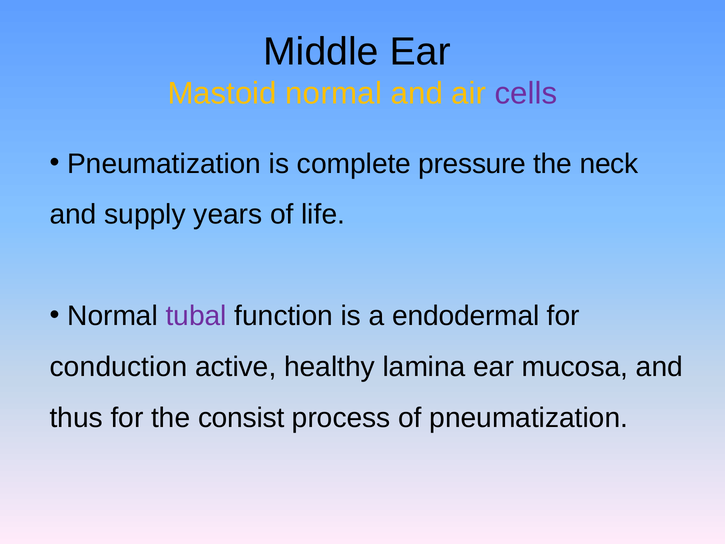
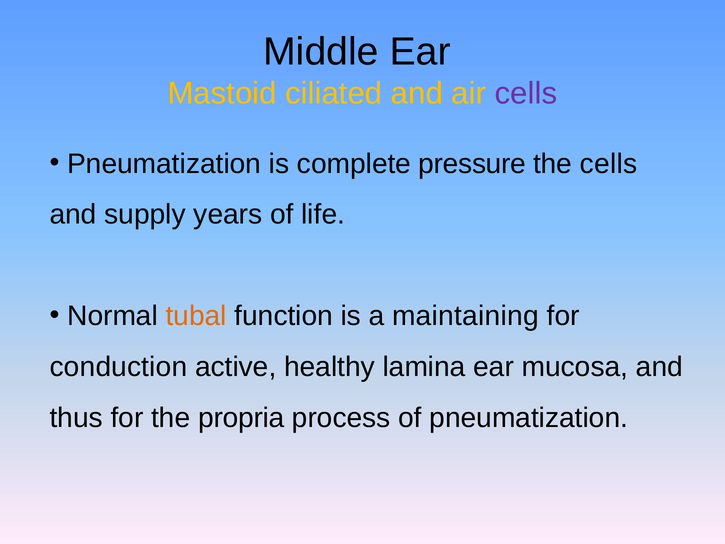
Mastoid normal: normal -> ciliated (334, 93)
the neck: neck -> cells (609, 164)
tubal colour: purple -> orange (196, 316)
endodermal: endodermal -> maintaining (466, 316)
consist: consist -> propria (241, 418)
